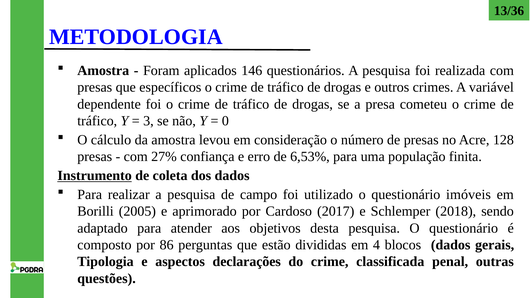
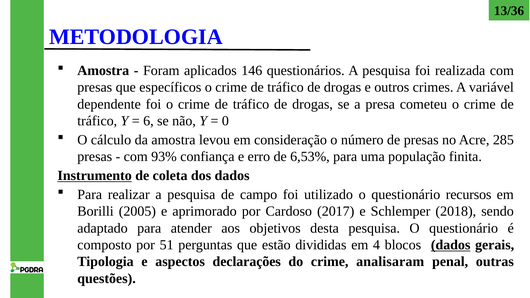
3: 3 -> 6 (148, 121)
128: 128 -> 285 (503, 140)
27%: 27% -> 93% (164, 157)
imóveis: imóveis -> recursos (469, 195)
86: 86 -> 51 (167, 245)
dados underline: none -> present (451, 245)
classificada: classificada -> analisaram (390, 262)
